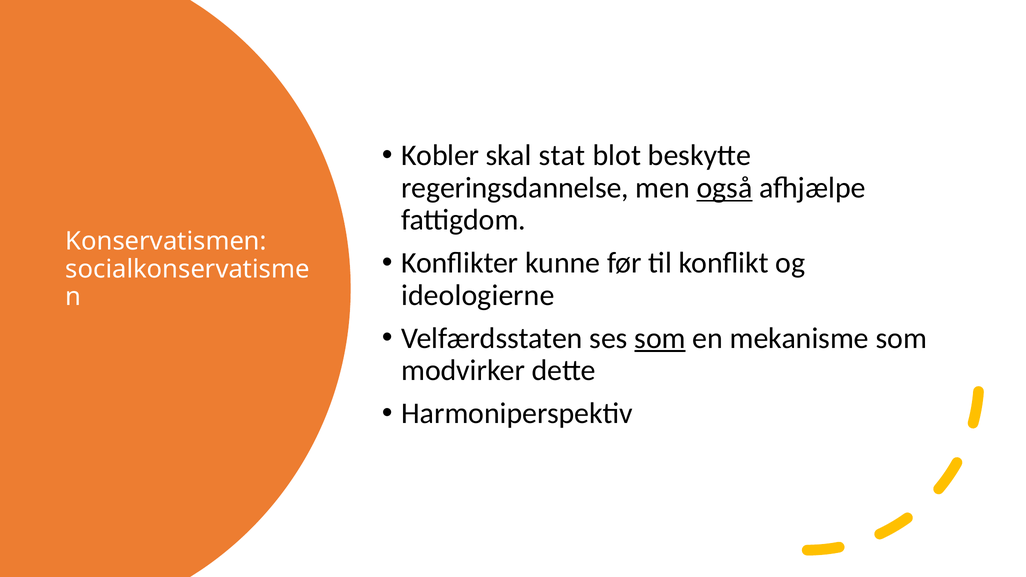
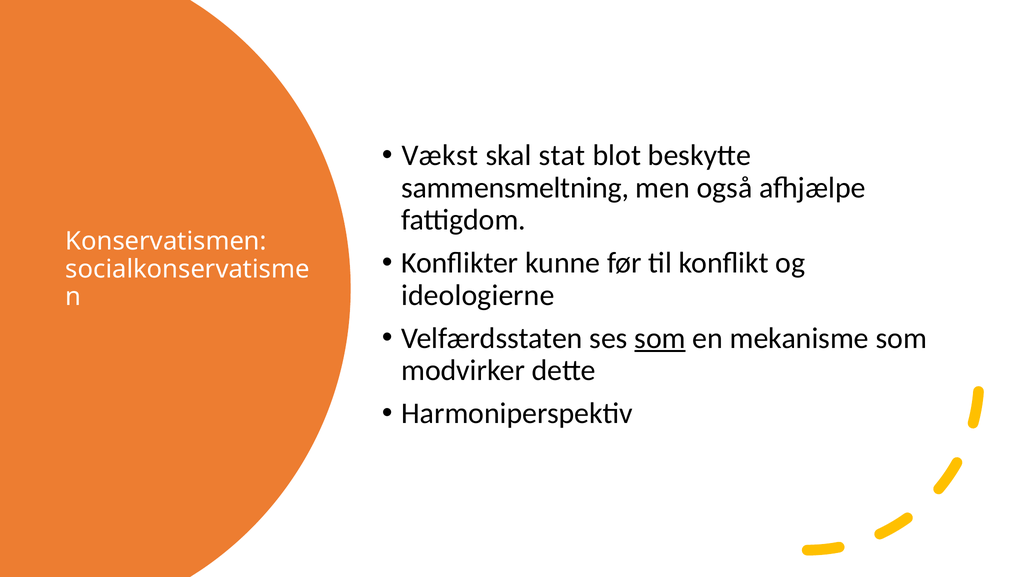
Kobler: Kobler -> Vækst (440, 156)
regeringsdannelse: regeringsdannelse -> sammensmeltning (515, 188)
også underline: present -> none (725, 188)
